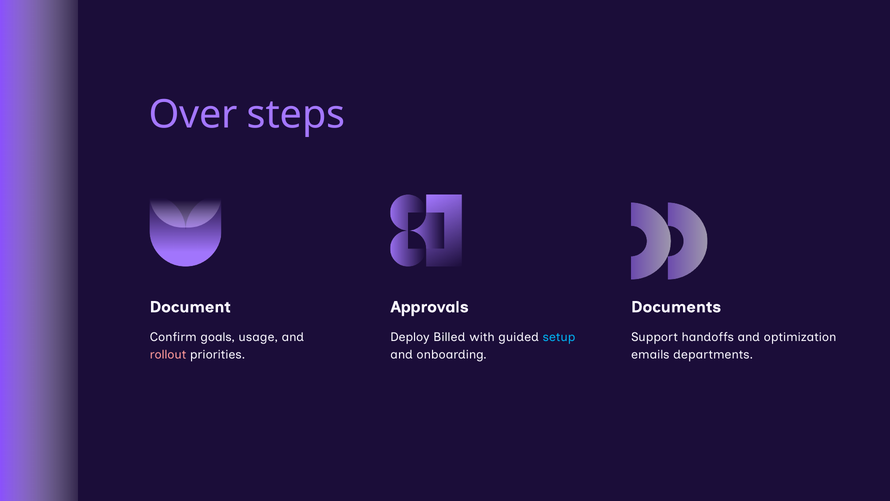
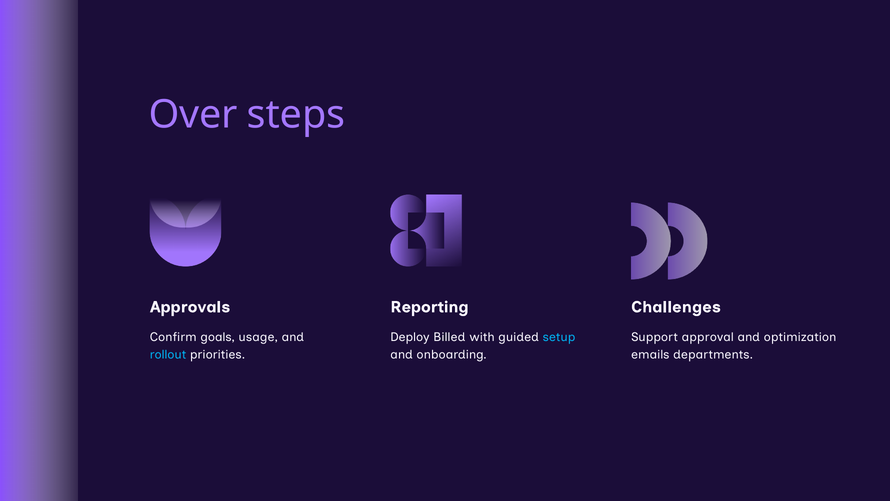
Document: Document -> Approvals (190, 307)
Approvals: Approvals -> Reporting (429, 307)
Documents: Documents -> Challenges (676, 307)
handoffs: handoffs -> approval (708, 337)
rollout colour: pink -> light blue (168, 354)
